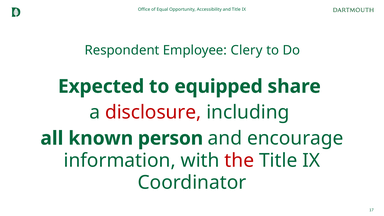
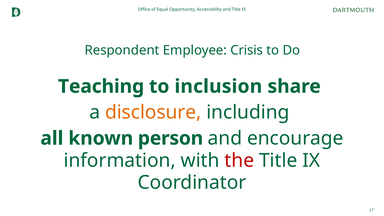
Clery: Clery -> Crisis (247, 50)
Expected: Expected -> Teaching (101, 86)
equipped: equipped -> inclusion (218, 86)
disclosure colour: red -> orange (153, 112)
